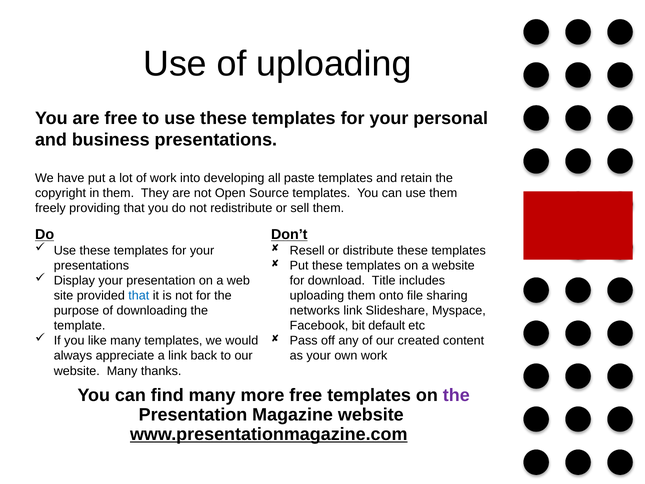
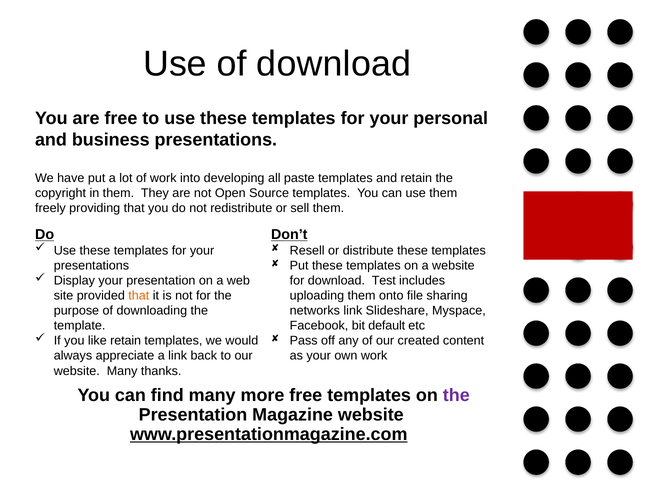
of uploading: uploading -> download (334, 64)
Title: Title -> Test (384, 280)
that colour: blue -> orange (139, 295)
like many: many -> retain (126, 341)
